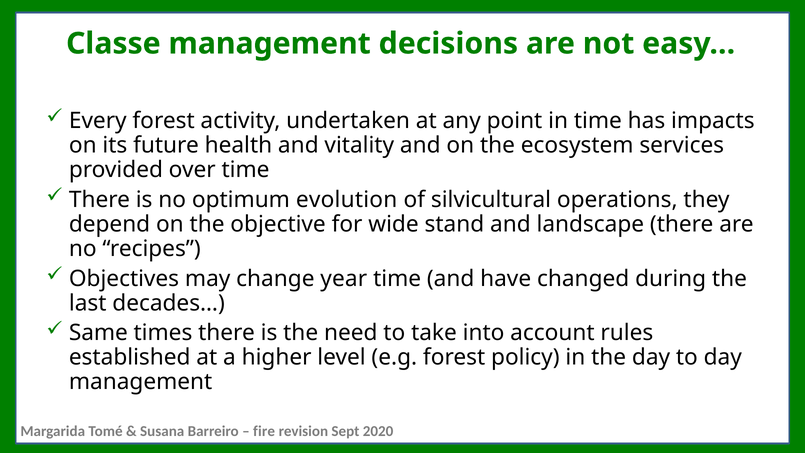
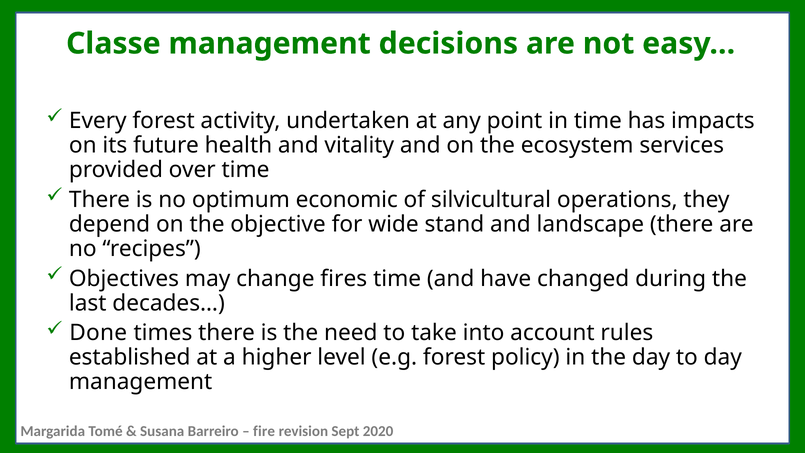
evolution: evolution -> economic (347, 200)
year: year -> fires (344, 278)
Same: Same -> Done (98, 333)
